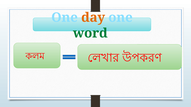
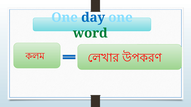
day colour: orange -> blue (93, 18)
